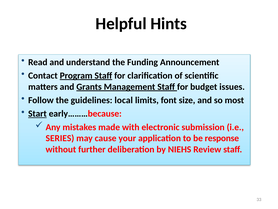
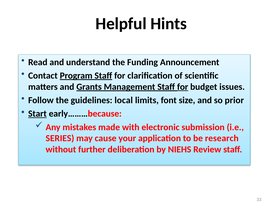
for underline: none -> present (183, 87)
most: most -> prior (234, 100)
response: response -> research (222, 138)
